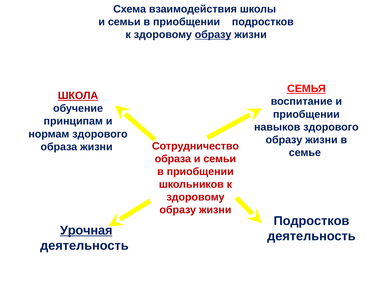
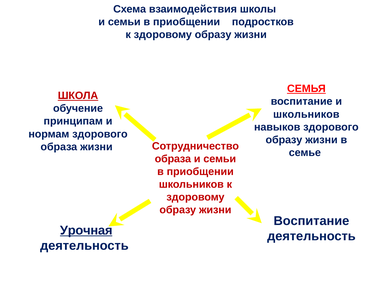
образу underline: present -> none (213, 35)
приобщении: приобщении -> школьников (306, 114)
Подростков: Подростков -> Воспитание (311, 221)
